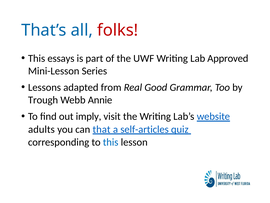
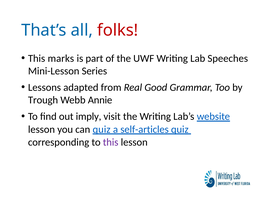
essays: essays -> marks (61, 58)
Approved: Approved -> Speeches (228, 58)
adults: adults -> lesson (41, 129)
can that: that -> quiz (102, 129)
this colour: blue -> purple (111, 142)
